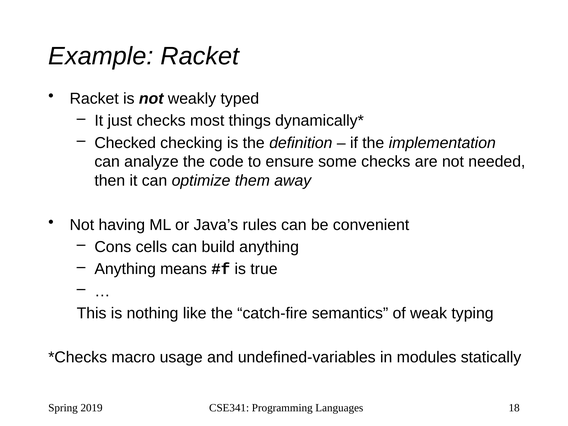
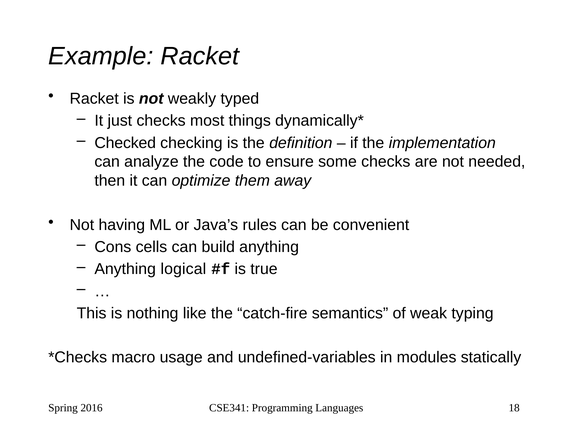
means: means -> logical (183, 269)
2019: 2019 -> 2016 (92, 408)
